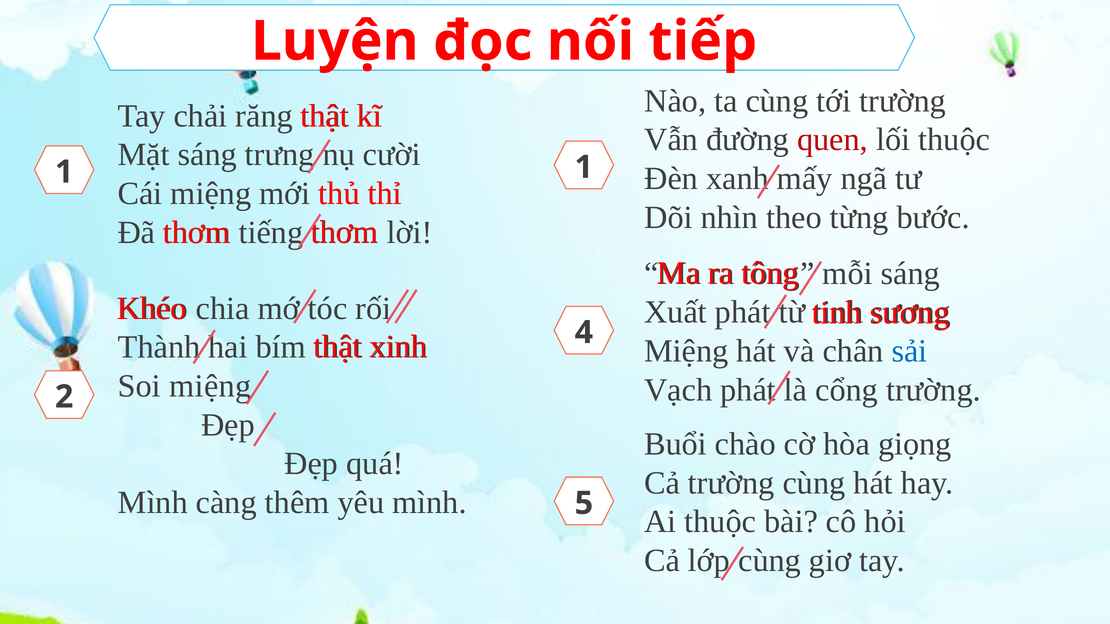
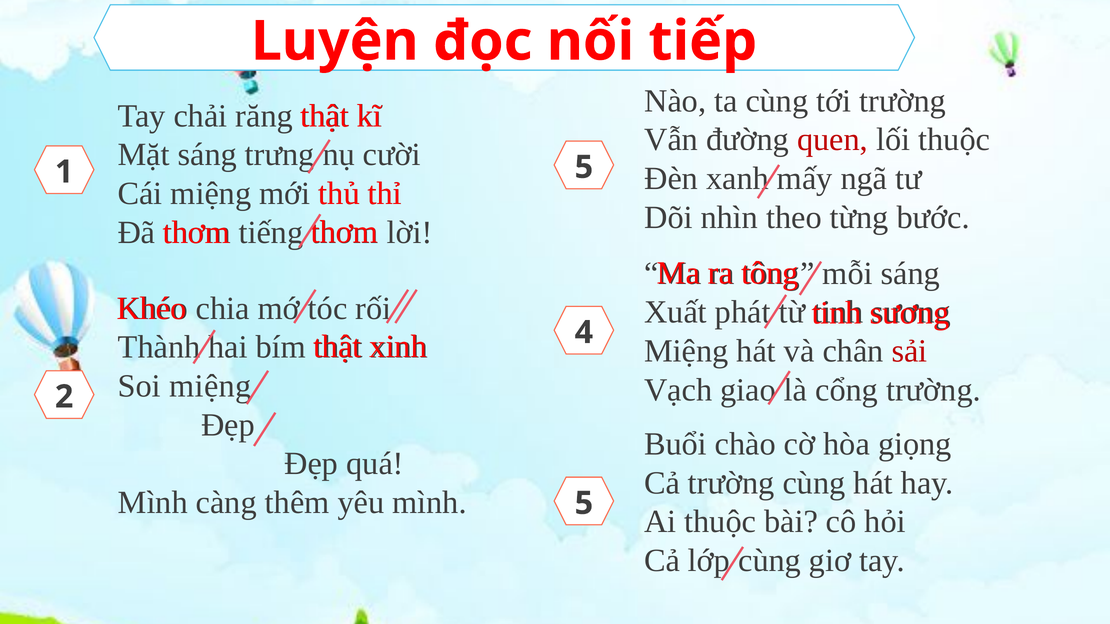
1 1: 1 -> 5 (584, 167)
sải colour: blue -> red (909, 351)
Vạch phát: phát -> giao (748, 390)
